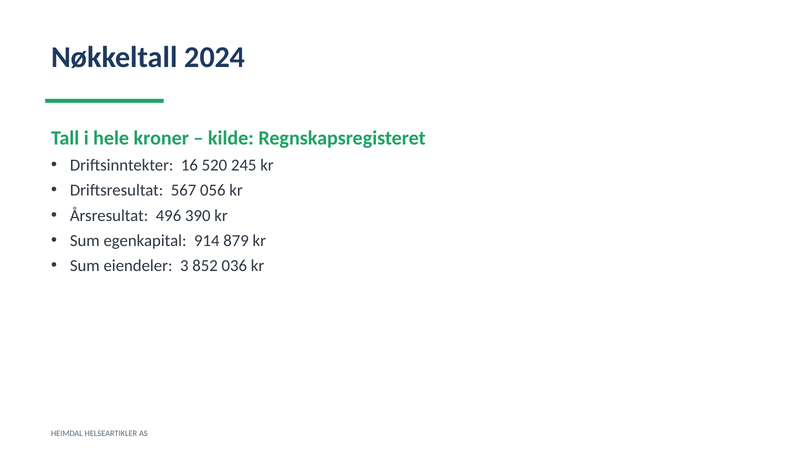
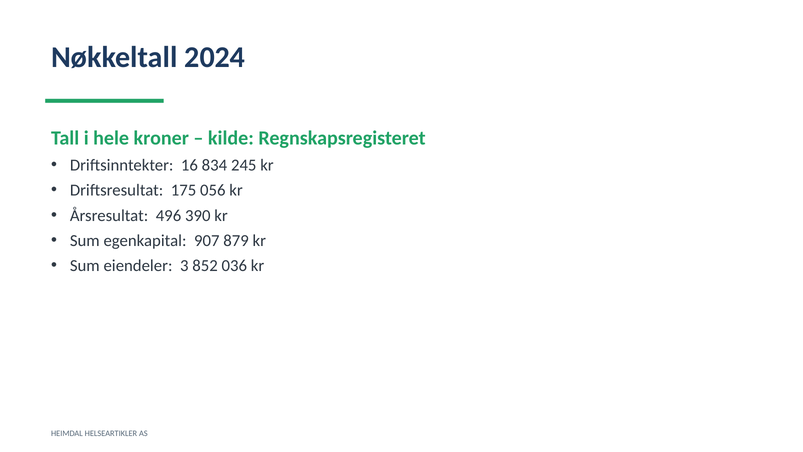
520: 520 -> 834 (214, 165)
567: 567 -> 175 (184, 190)
914: 914 -> 907 (207, 240)
